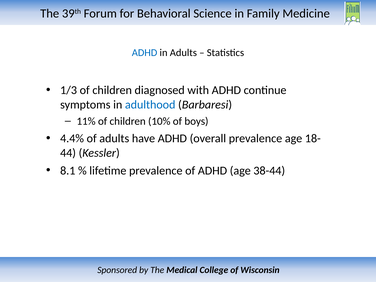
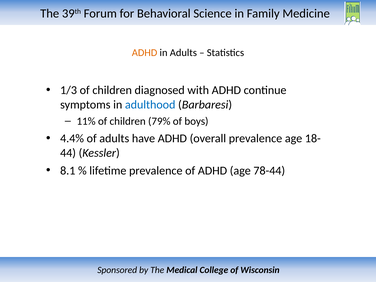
ADHD colour: blue -> orange (145, 53)
10%: 10% -> 79% (159, 121)
38-44: 38-44 -> 78-44 (269, 171)
